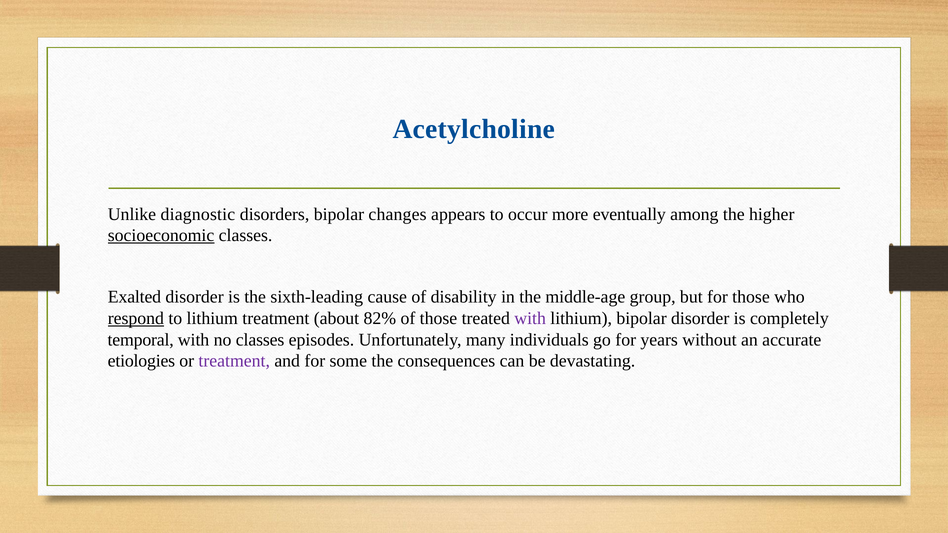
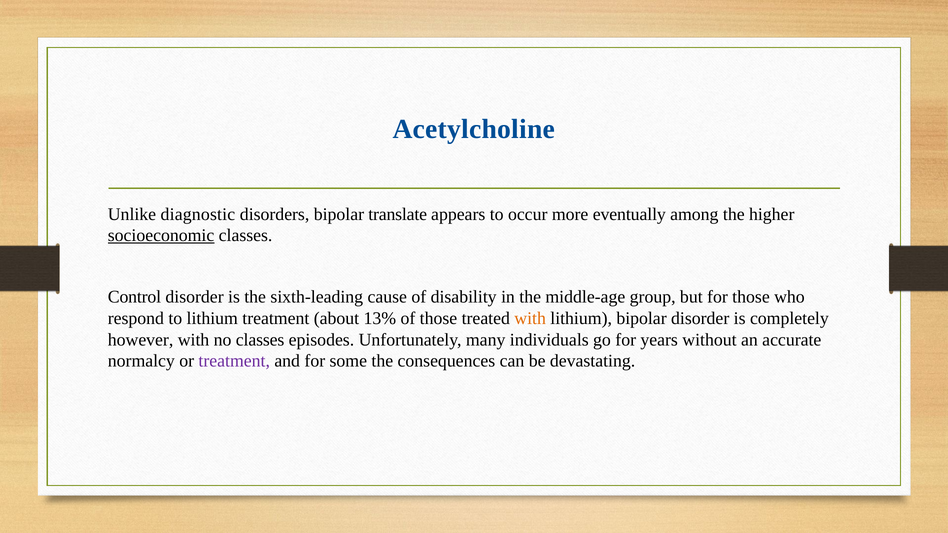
changes: changes -> translate (398, 214)
Exalted: Exalted -> Control (134, 297)
respond underline: present -> none (136, 319)
82%: 82% -> 13% (380, 319)
with colour: purple -> orange (530, 319)
temporal: temporal -> however (141, 340)
etiologies: etiologies -> normalcy (141, 361)
